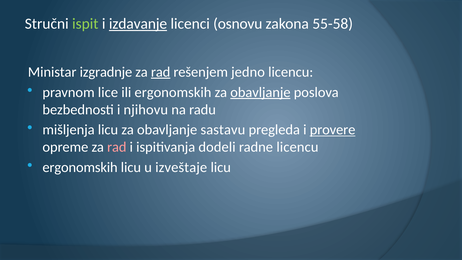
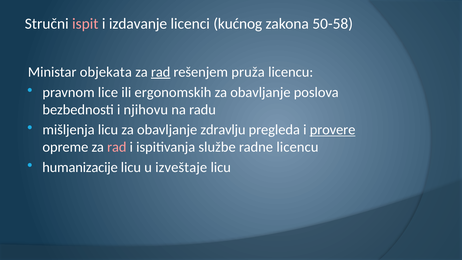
ispit colour: light green -> pink (85, 24)
izdavanje underline: present -> none (138, 24)
osnovu: osnovu -> kućnog (238, 24)
55-58: 55-58 -> 50-58 (333, 24)
izgradnje: izgradnje -> objekata (106, 72)
jedno: jedno -> pruža (248, 72)
obavljanje underline: present -> none (260, 92)
sastavu: sastavu -> zdravlju (223, 130)
dodeli: dodeli -> službe (217, 147)
ergonomskih: ergonomskih -> humanizacije (80, 167)
